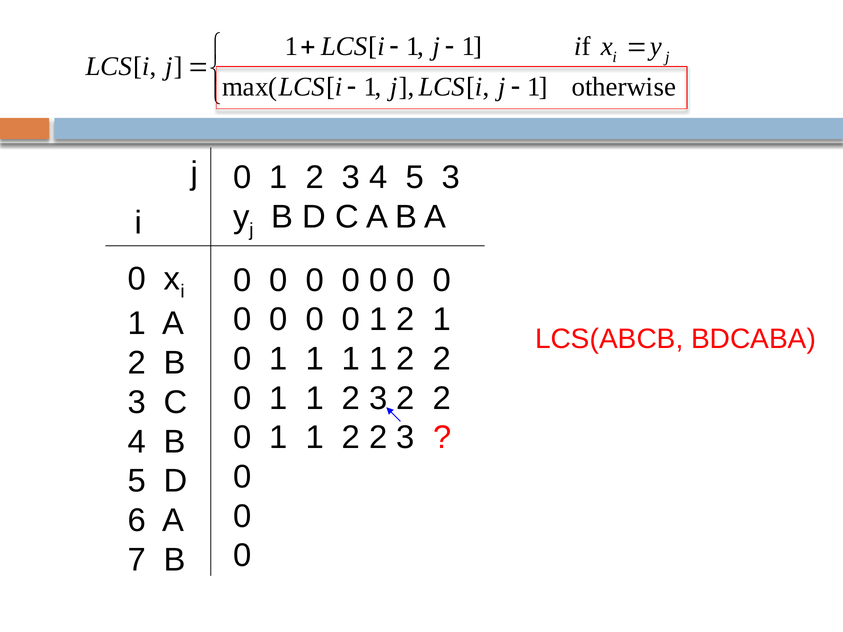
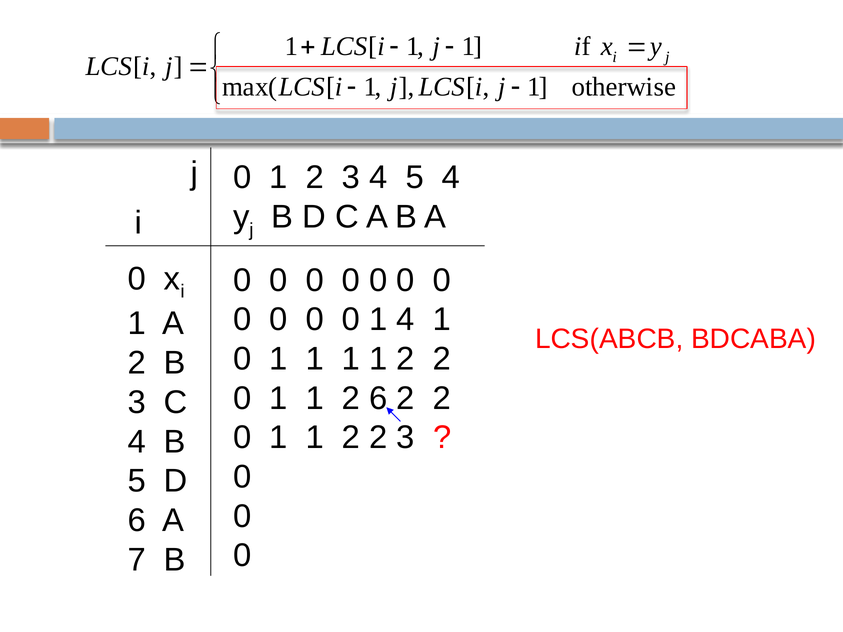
5 3: 3 -> 4 (451, 178)
0 0 1 2: 2 -> 4 (406, 320)
1 1 2 3: 3 -> 6 (378, 398)
